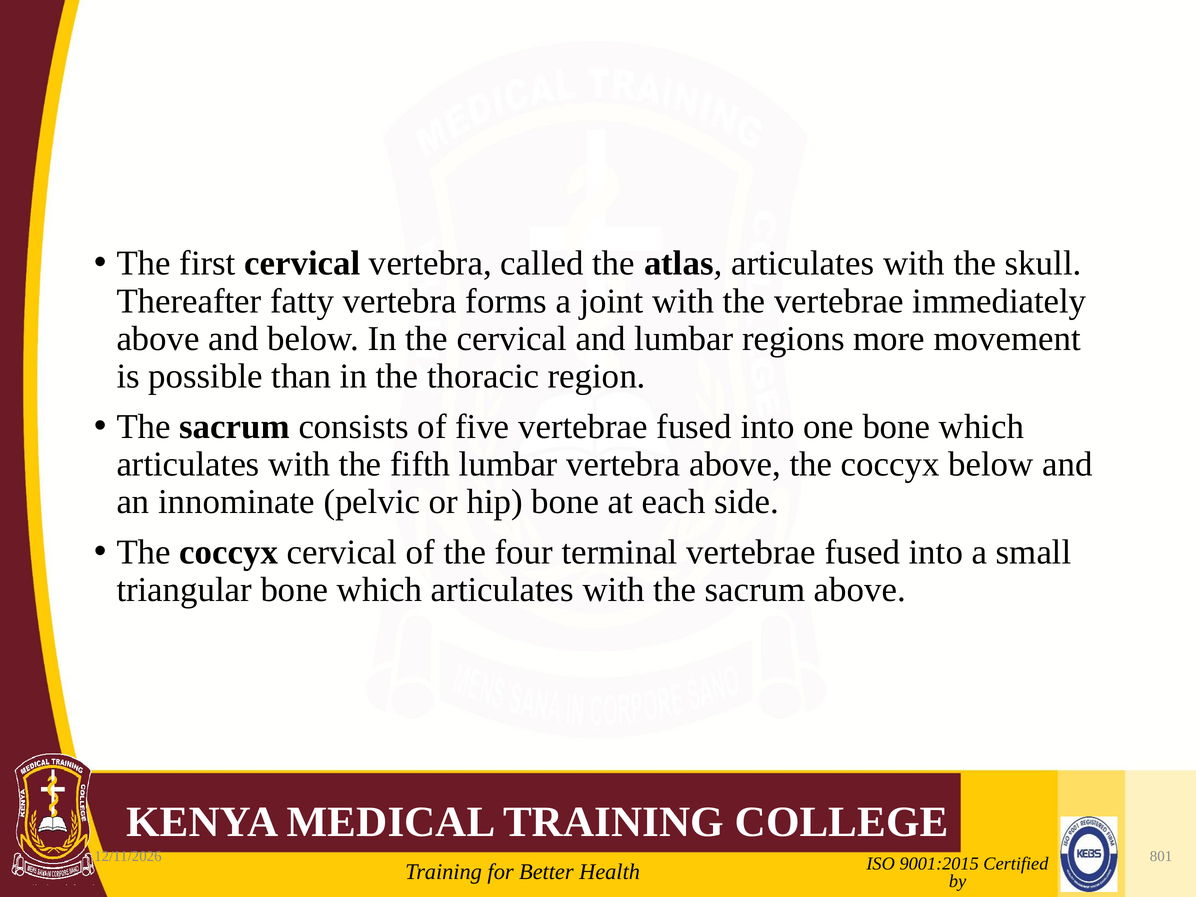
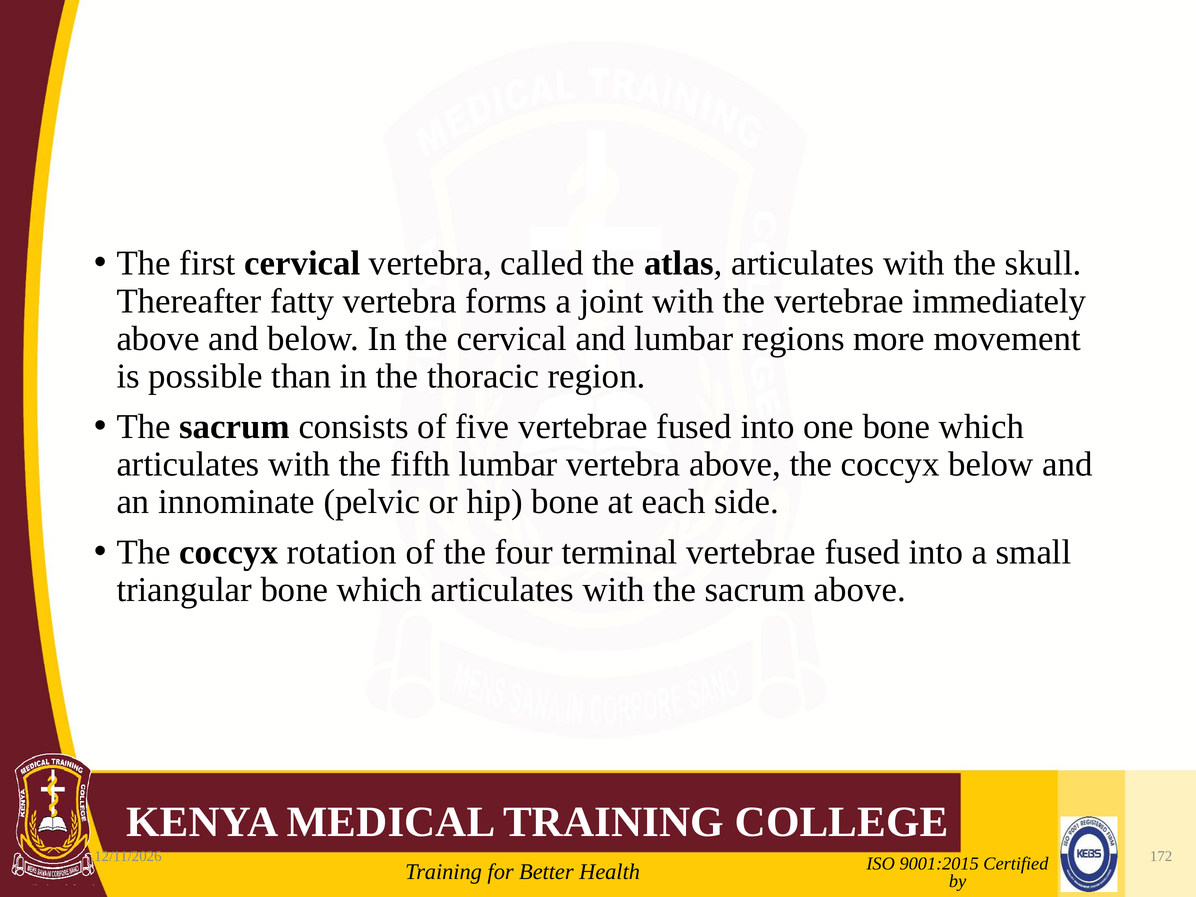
coccyx cervical: cervical -> rotation (342, 552)
801: 801 -> 172 (1161, 856)
